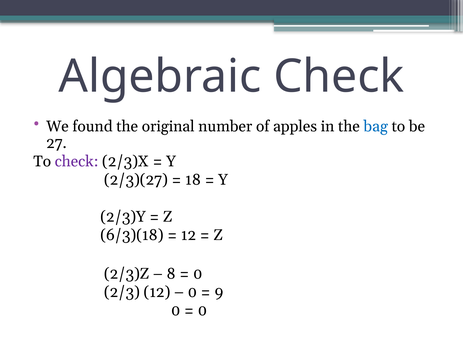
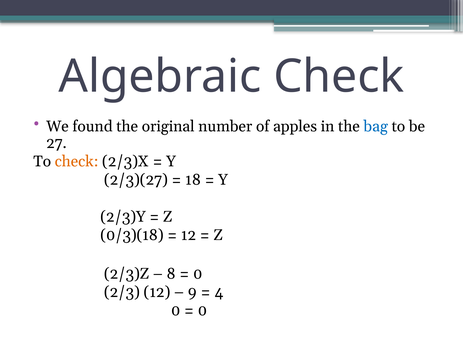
check colour: purple -> orange (77, 162)
6/3)(18: 6/3)(18 -> 0/3)(18 (132, 235)
0: 0 -> 9 (192, 292)
9: 9 -> 4 (219, 292)
